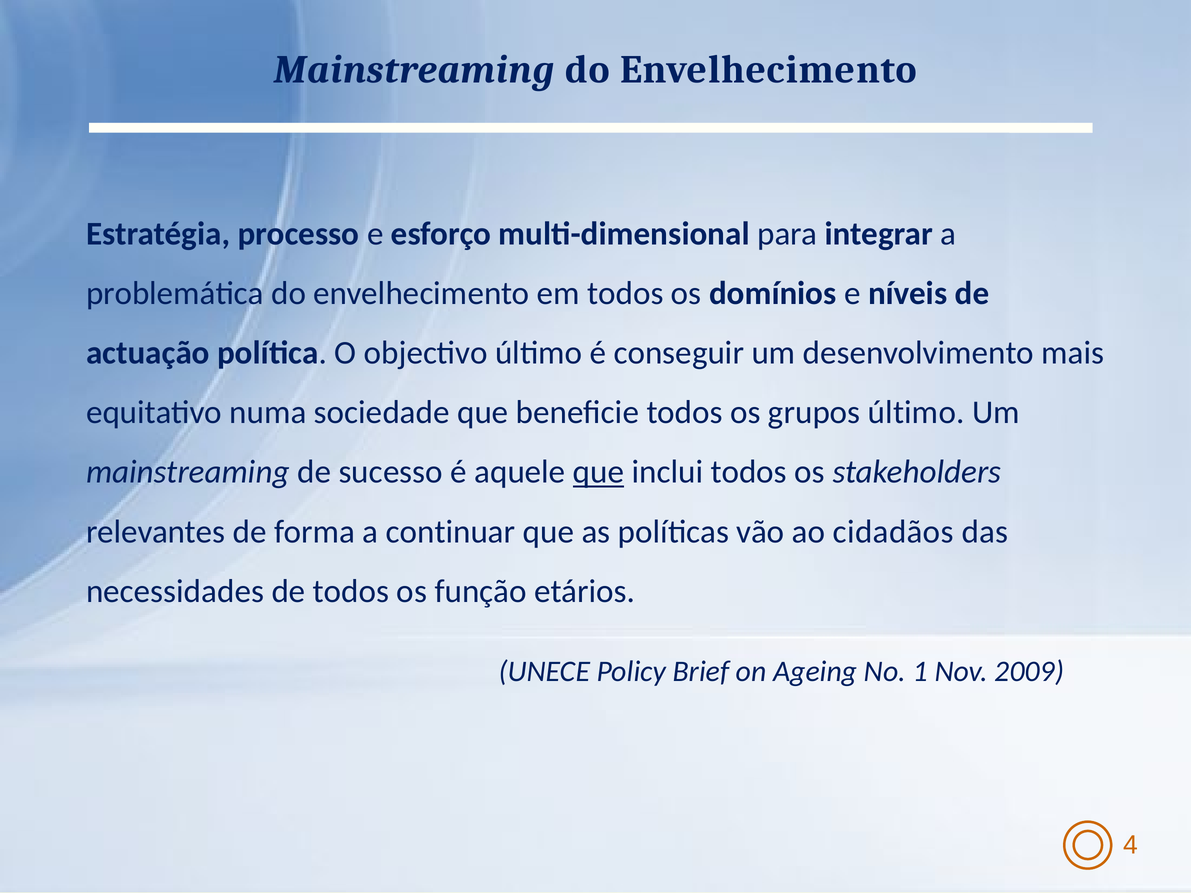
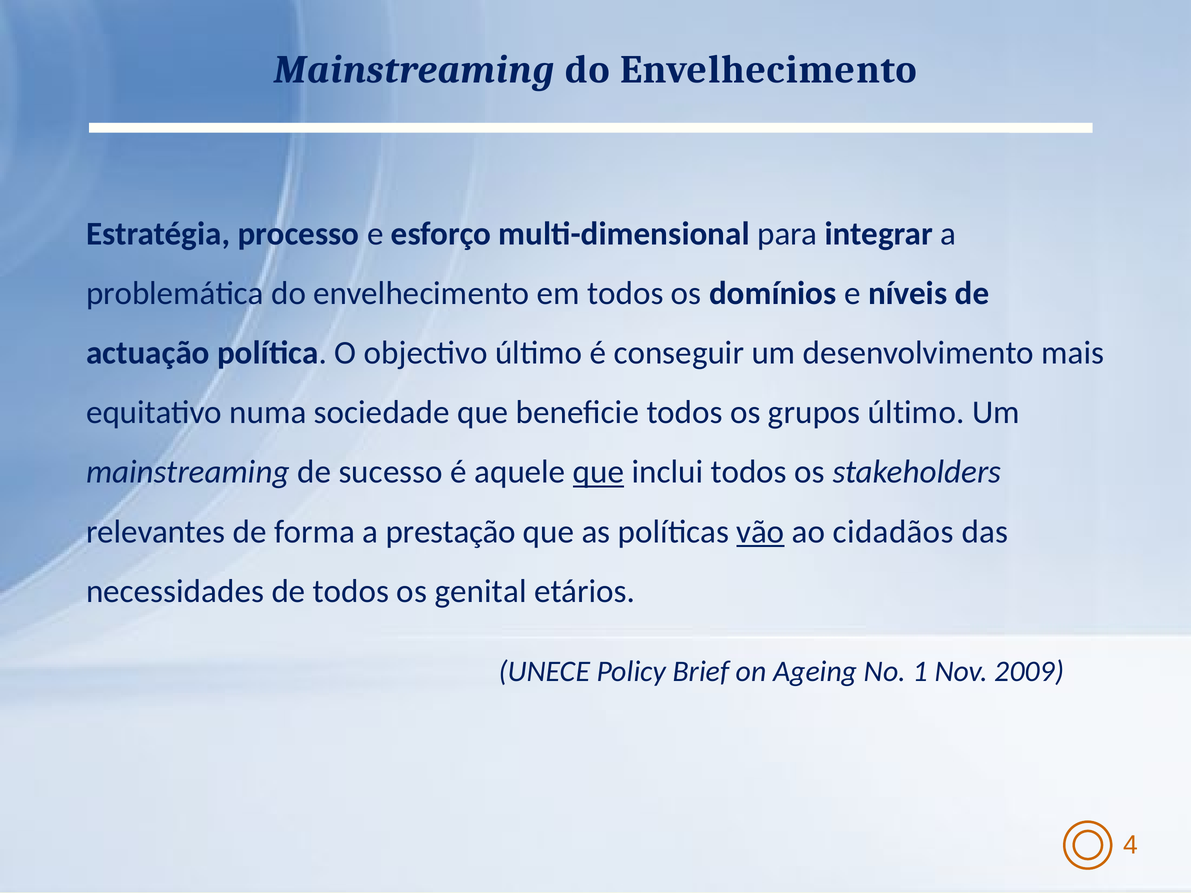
continuar: continuar -> prestação (451, 532)
vão underline: none -> present (760, 532)
função: função -> genital (481, 591)
